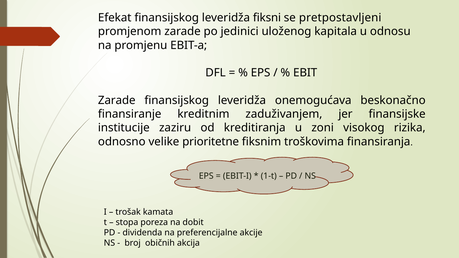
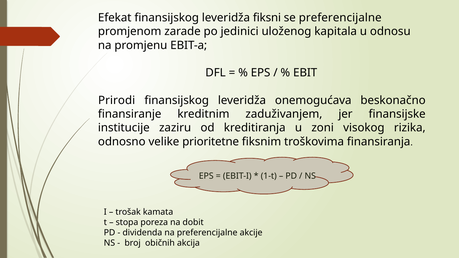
se pretpostavljeni: pretpostavljeni -> preferencijalne (340, 18)
Zarade: Zarade -> Prirodi (117, 100)
